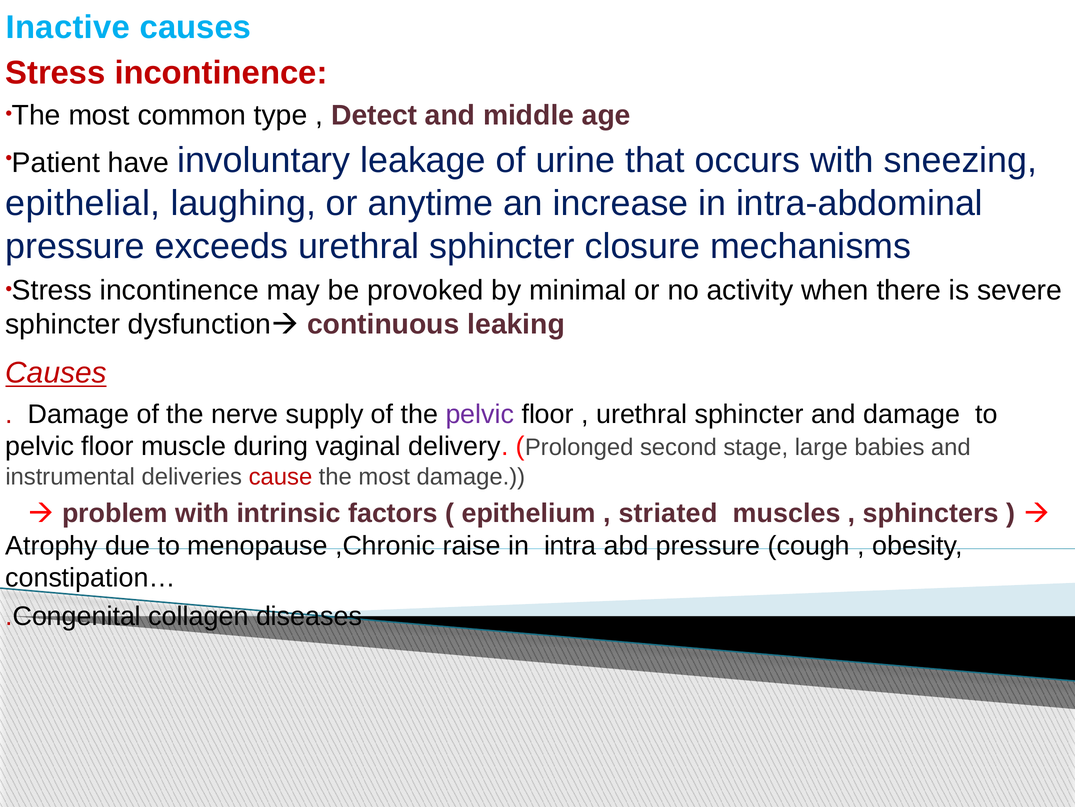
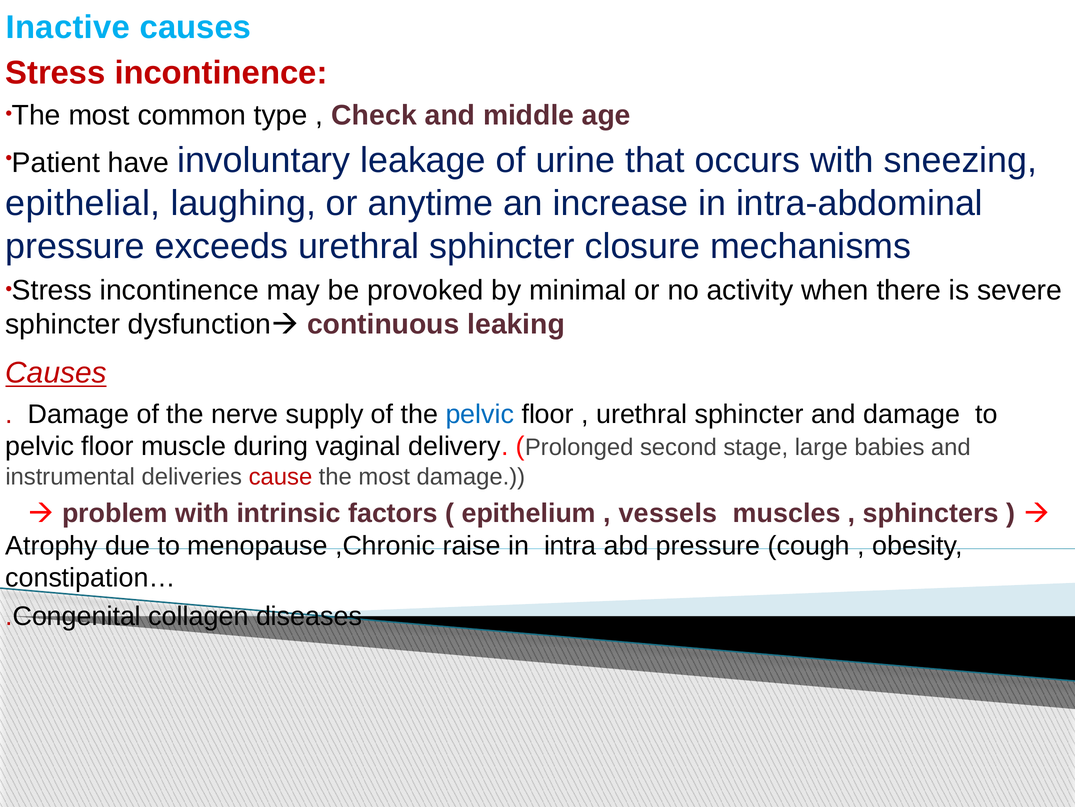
Detect: Detect -> Check (374, 115)
pelvic colour: purple -> blue (480, 414)
striated: striated -> vessels (668, 513)
